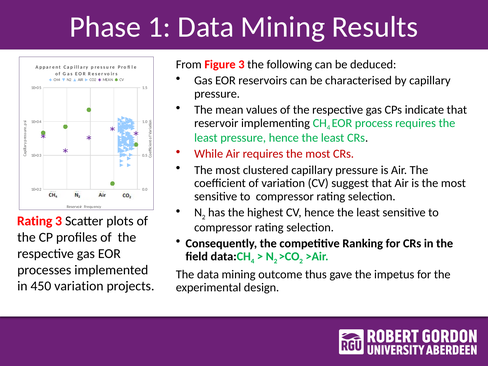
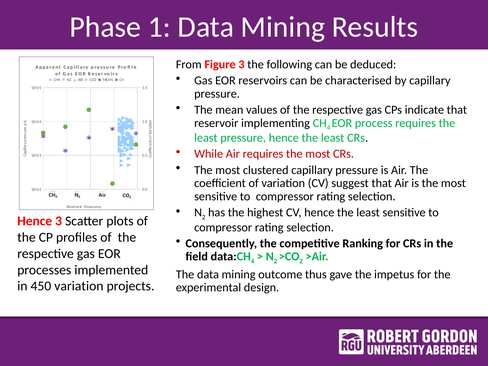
Rating: Rating -> Hence (35, 221)
